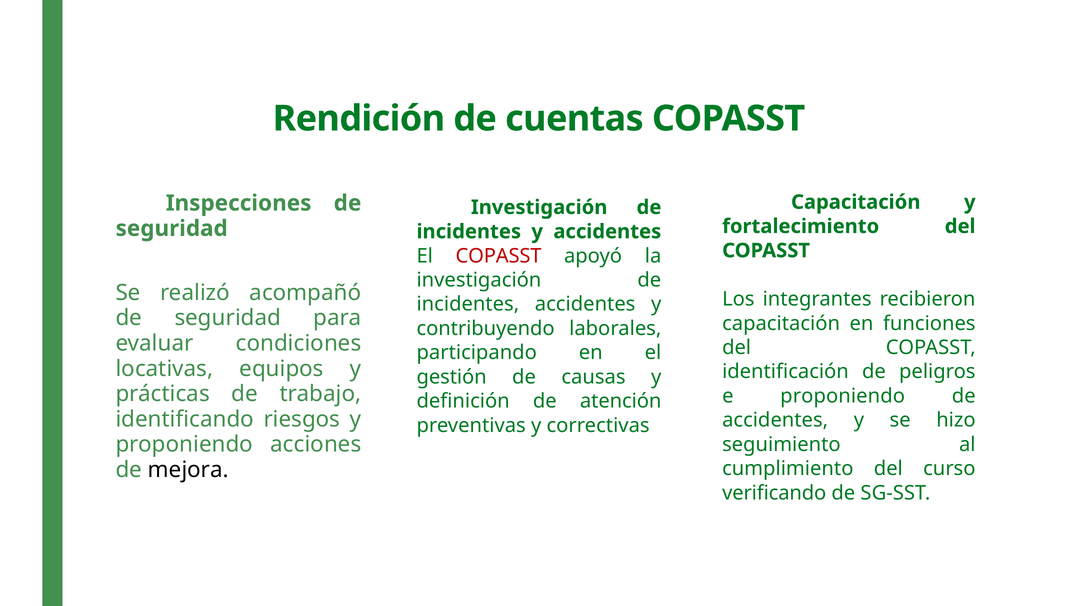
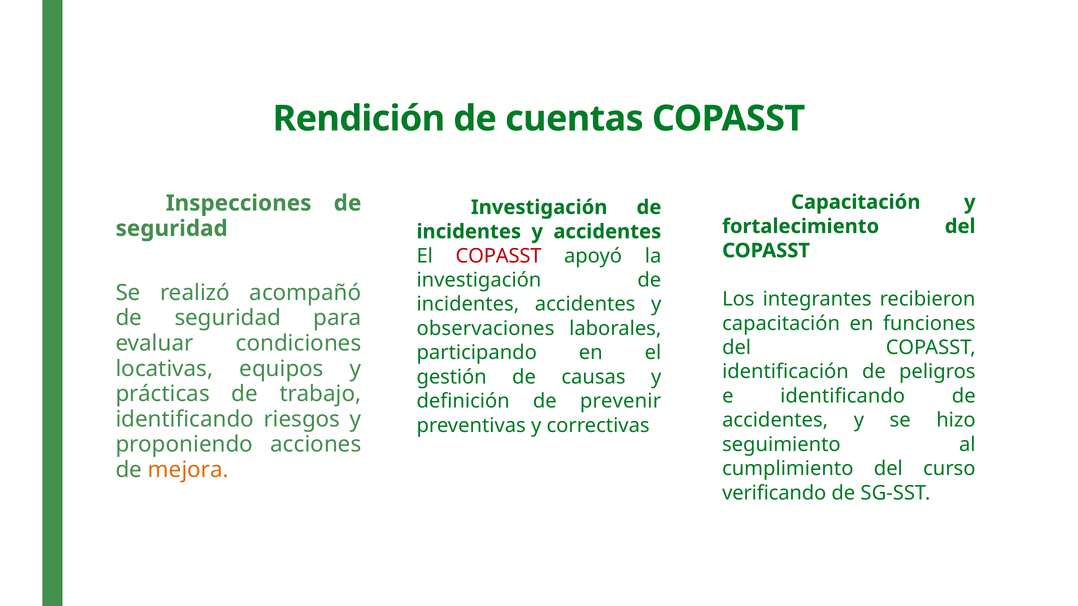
contribuyendo: contribuyendo -> observaciones (485, 329)
e proponiendo: proponiendo -> identificando (843, 396)
atención: atención -> prevenir (621, 402)
mejora colour: black -> orange (188, 470)
